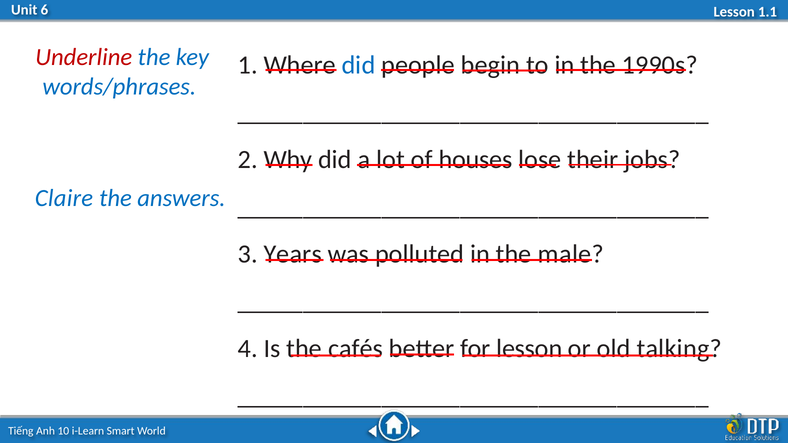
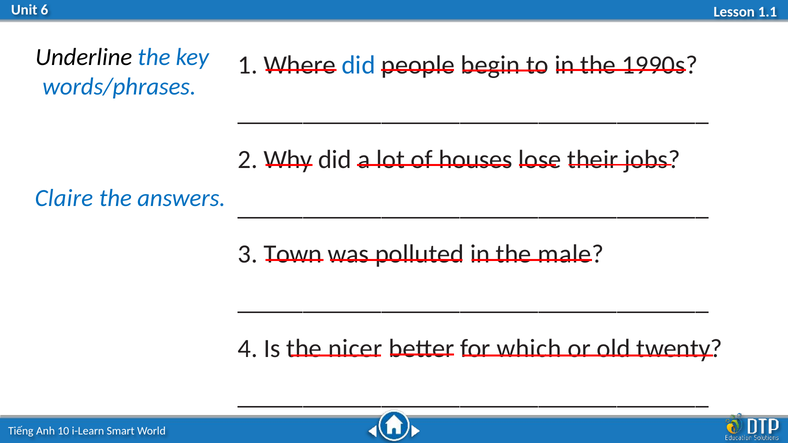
Underline colour: red -> black (84, 57)
Years: Years -> Town (293, 254)
cafés: cafés -> nicer (355, 349)
for lesson: lesson -> which (529, 349)
talking: talking -> twenty (679, 349)
